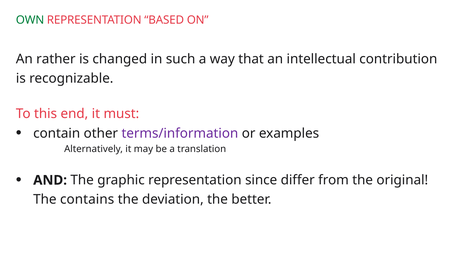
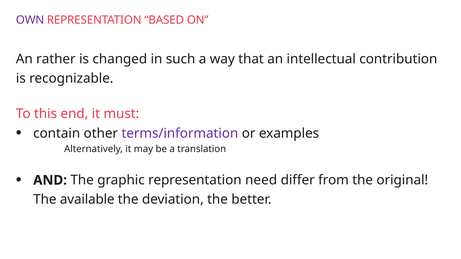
OWN colour: green -> purple (30, 20)
since: since -> need (261, 180)
contains: contains -> available (87, 200)
